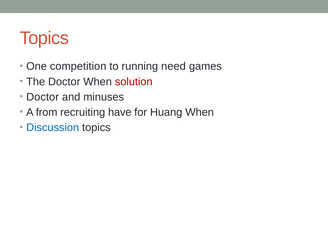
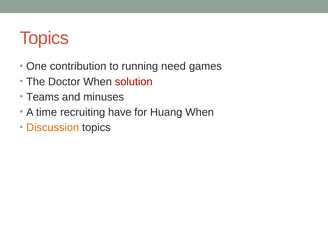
competition: competition -> contribution (78, 66)
Doctor: Doctor -> Teams (43, 97)
from: from -> time (46, 112)
Discussion colour: blue -> orange (53, 128)
